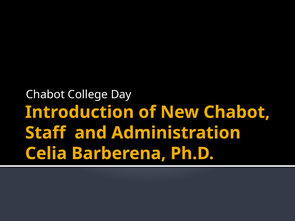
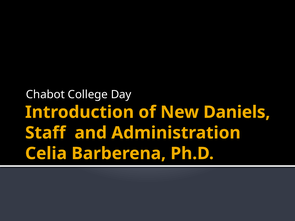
New Chabot: Chabot -> Daniels (237, 112)
